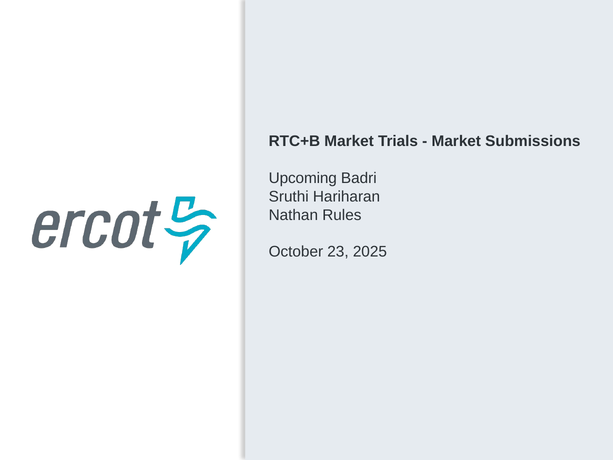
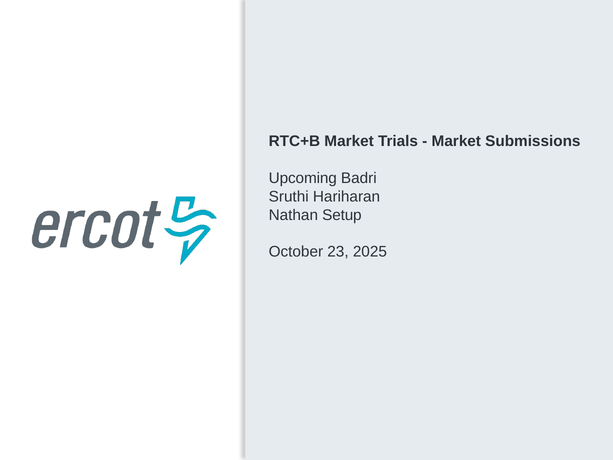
Rules: Rules -> Setup (342, 215)
